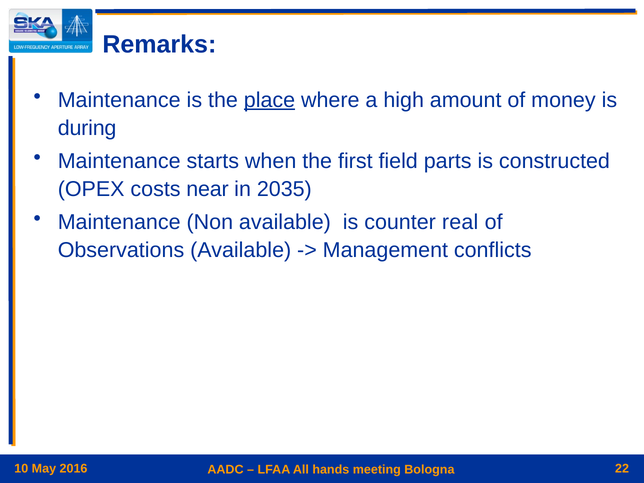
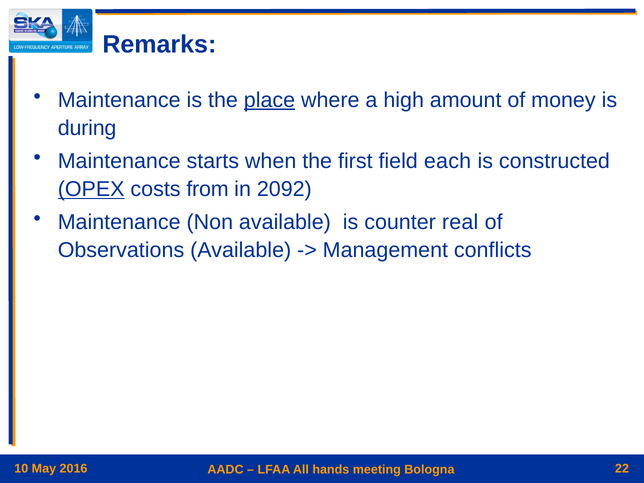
parts: parts -> each (448, 161)
OPEX underline: none -> present (91, 189)
near: near -> from (208, 189)
2035: 2035 -> 2092 (284, 189)
